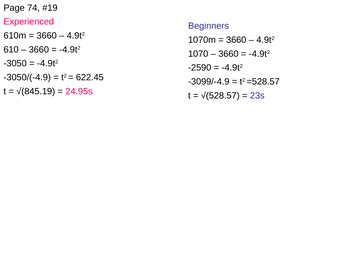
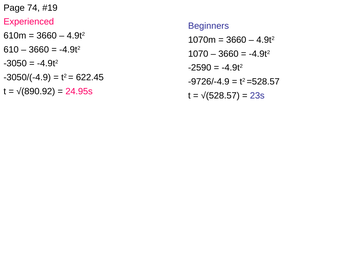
-3099/-4.9: -3099/-4.9 -> -9726/-4.9 (209, 82)
√(845.19: √(845.19 -> √(890.92 (36, 91)
